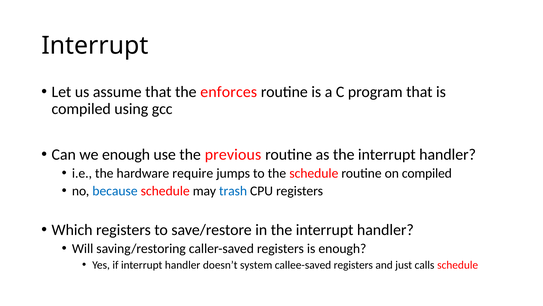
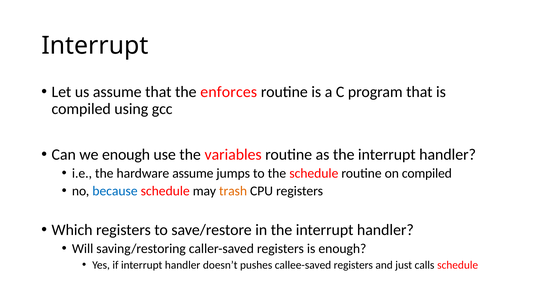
previous: previous -> variables (233, 154)
hardware require: require -> assume (193, 173)
trash colour: blue -> orange (233, 190)
system: system -> pushes (256, 264)
